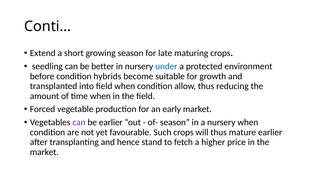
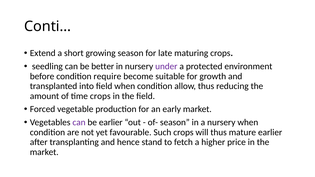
under colour: blue -> purple (166, 66)
hybrids: hybrids -> require (107, 76)
time when: when -> crops (100, 96)
